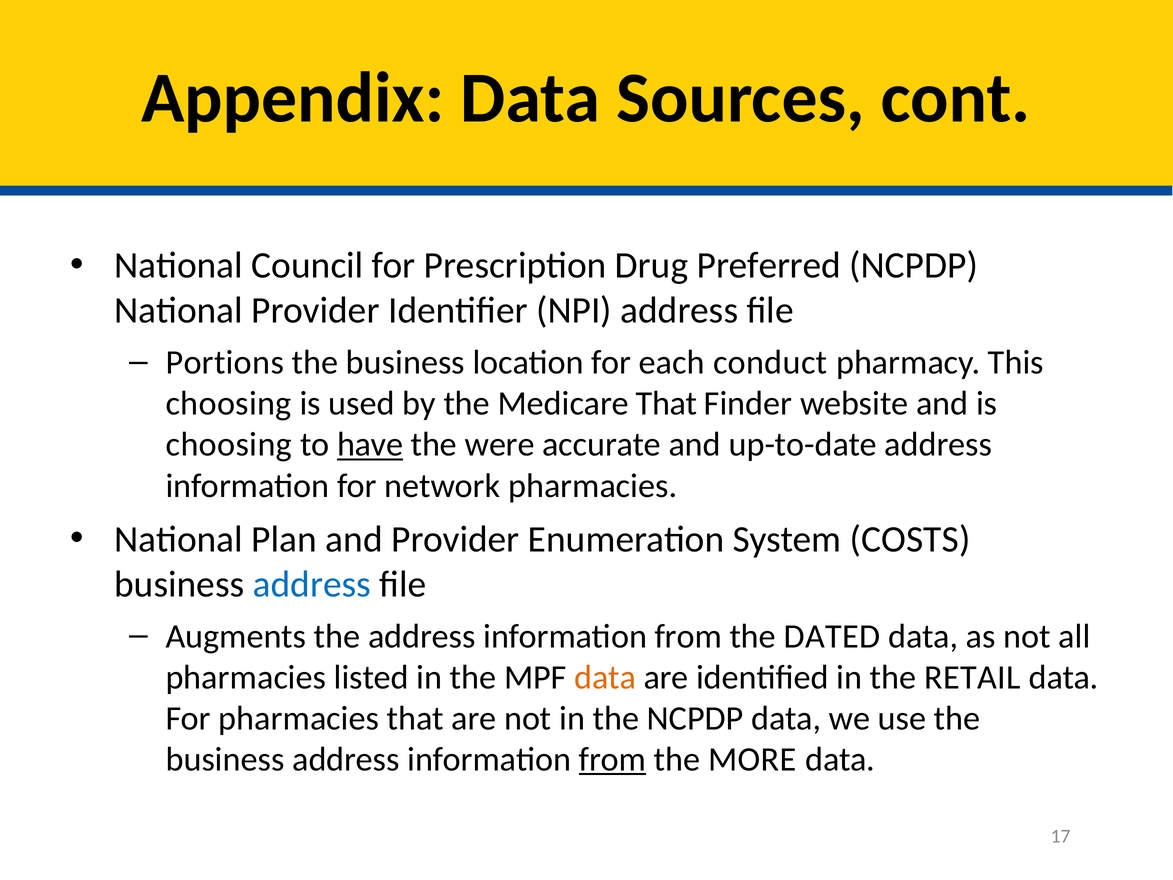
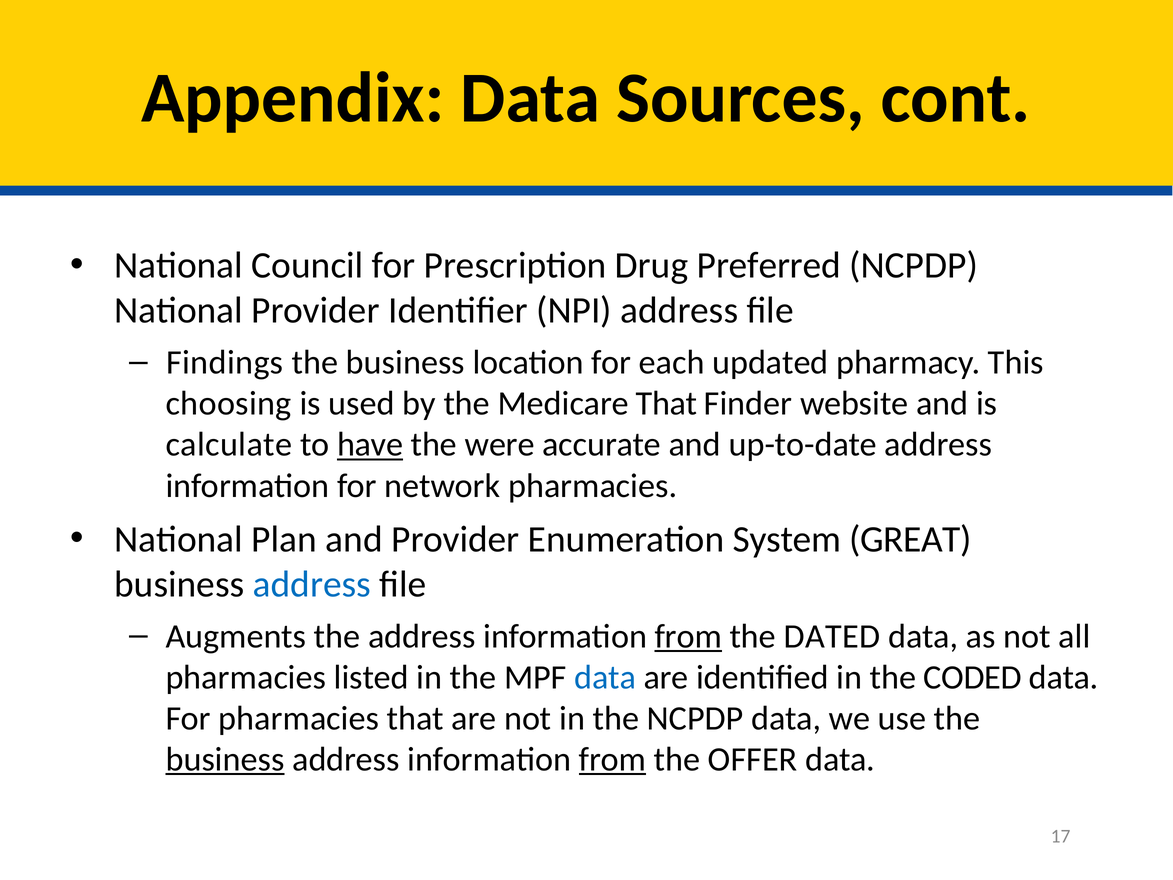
Portions: Portions -> Findings (225, 362)
conduct: conduct -> updated (770, 362)
choosing: choosing -> calculate (229, 445)
COSTS: COSTS -> GREAT (910, 539)
from underline: none -> present (688, 636)
data colour: orange -> blue (605, 677)
RETAIL: RETAIL -> CODED (973, 677)
business underline: none -> present (225, 759)
MORE: MORE -> OFFER (753, 759)
